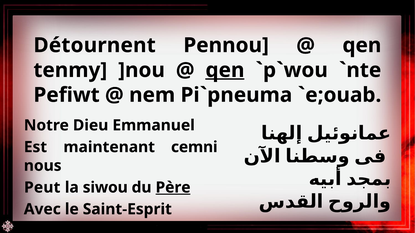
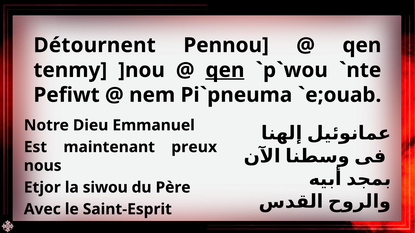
cemni: cemni -> preux (194, 147)
Peut: Peut -> Etjor (42, 188)
Père underline: present -> none (173, 188)
